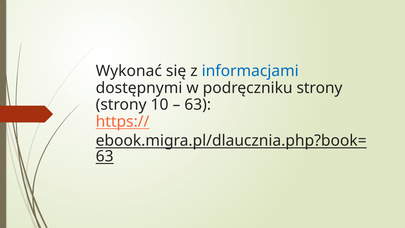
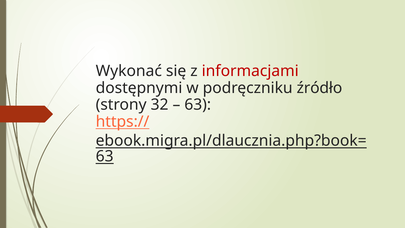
informacjami colour: blue -> red (250, 71)
podręczniku strony: strony -> źródło (319, 88)
10: 10 -> 32 (160, 105)
